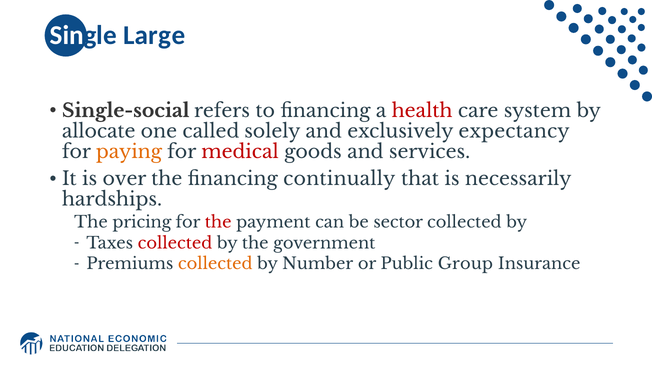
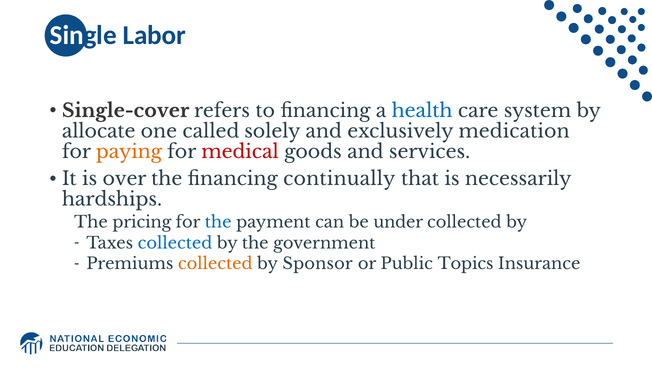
Large: Large -> Labor (154, 35)
Single-social: Single-social -> Single-cover (126, 111)
health colour: red -> blue (422, 111)
expectancy: expectancy -> medication (514, 131)
the colour: red -> blue (218, 222)
sector: sector -> under (398, 222)
collected colour: red -> blue (175, 243)
Number: Number -> Sponsor (318, 264)
Group: Group -> Topics (466, 264)
